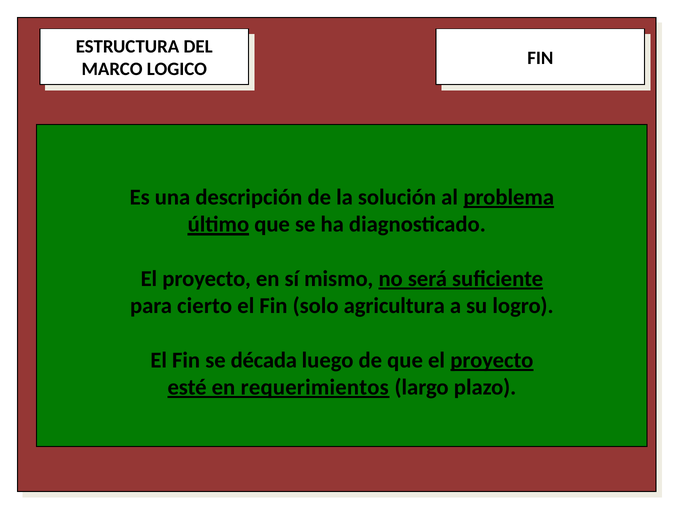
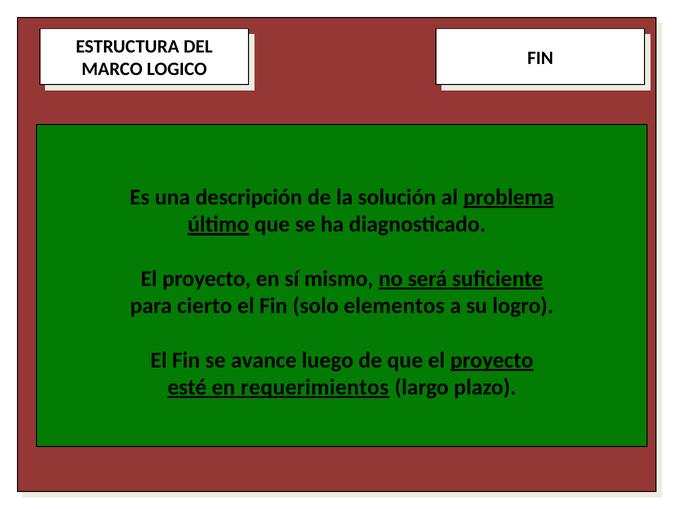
agricultura: agricultura -> elementos (394, 306)
década: década -> avance (264, 360)
